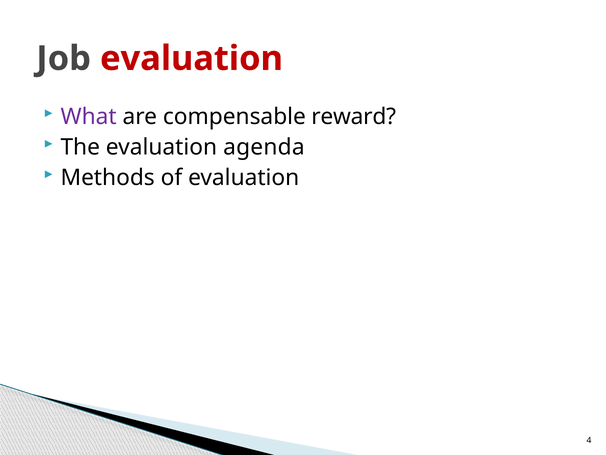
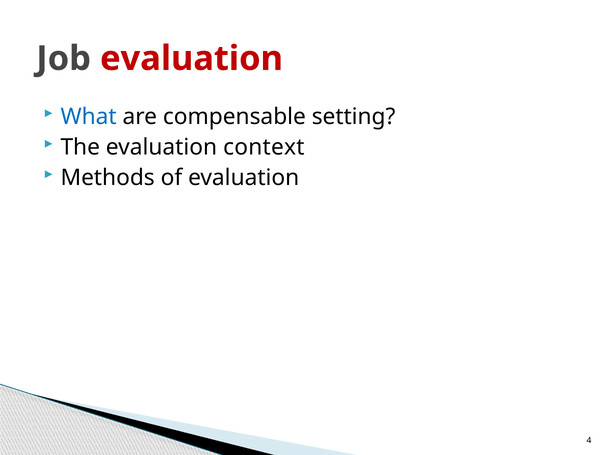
What colour: purple -> blue (89, 116)
reward: reward -> setting (354, 116)
agenda: agenda -> context (264, 147)
